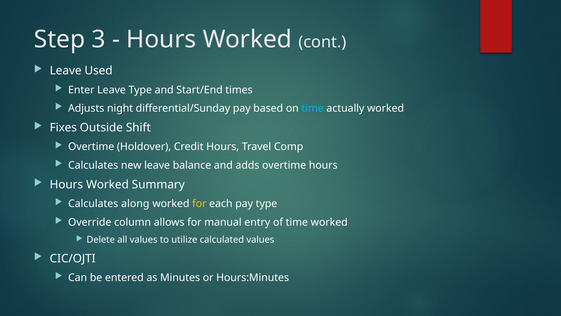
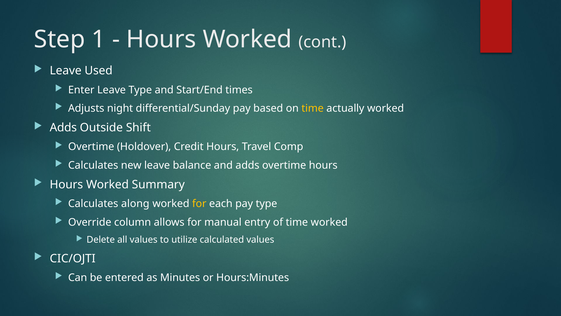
3: 3 -> 1 (99, 39)
time colour: light blue -> yellow (313, 108)
Fixes: Fixes -> Adds (63, 127)
